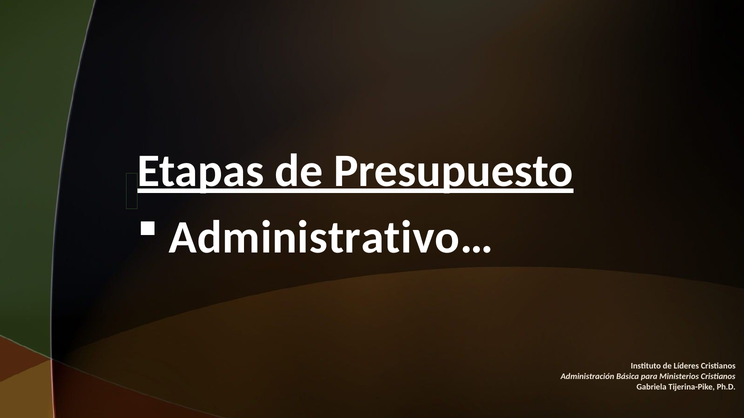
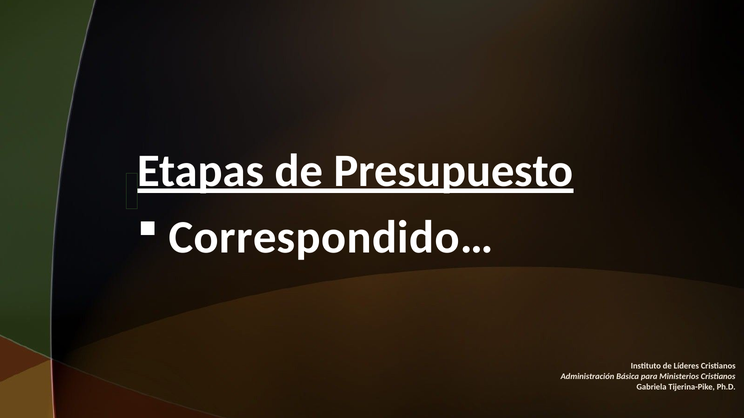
Administrativo…: Administrativo… -> Correspondido… (331, 238)
